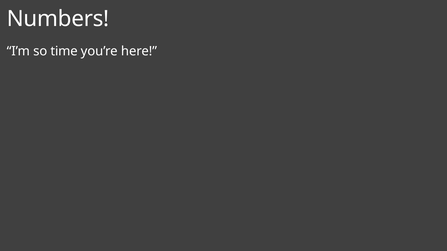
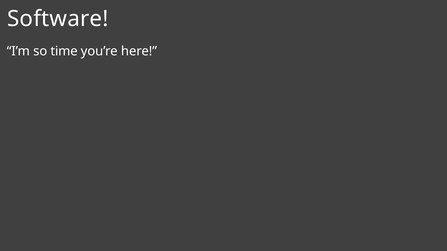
Numbers: Numbers -> Software (58, 19)
